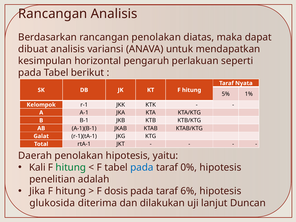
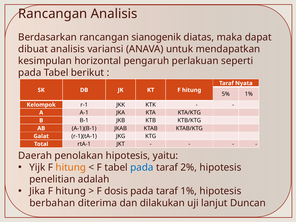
rancangan penolakan: penolakan -> sianogenik (156, 37)
Kali: Kali -> Yijk (37, 167)
hitung colour: green -> orange (71, 167)
0%: 0% -> 2% (189, 167)
taraf 6%: 6% -> 1% (189, 191)
glukosida: glukosida -> berbahan (52, 203)
